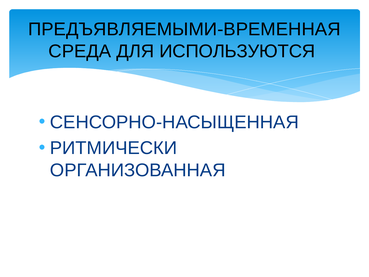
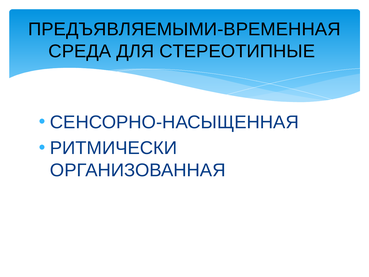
ИСПОЛЬЗУЮТСЯ: ИСПОЛЬЗУЮТСЯ -> СТЕРЕОТИПНЫЕ (237, 51)
